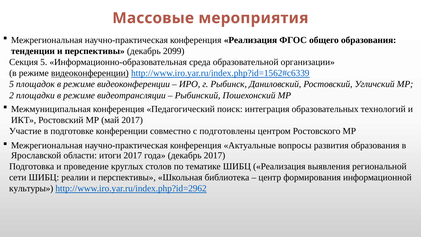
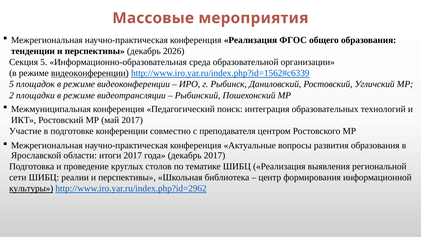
2099: 2099 -> 2026 (174, 51)
подготовлены: подготовлены -> преподавателя (227, 131)
культуры underline: none -> present (31, 188)
